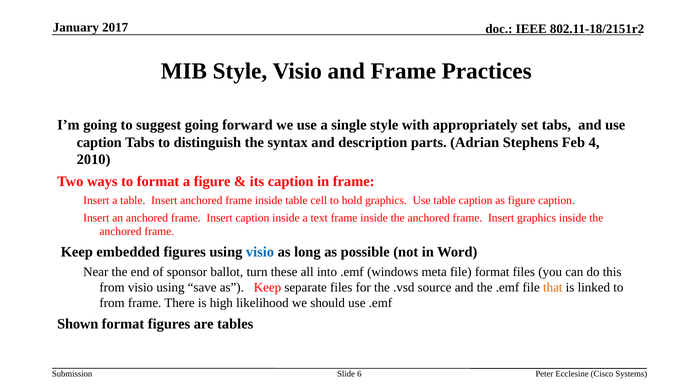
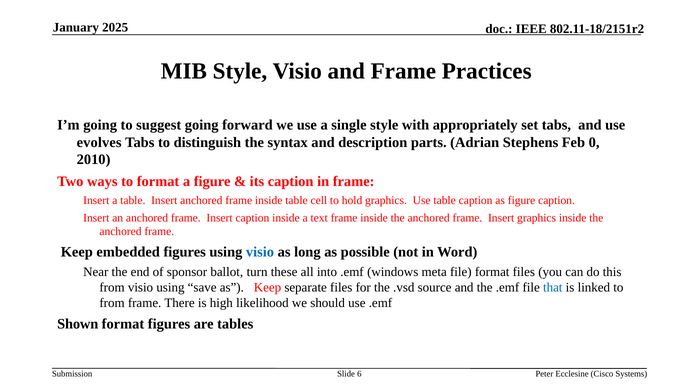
2017: 2017 -> 2025 (115, 28)
caption: caption -> evolves (99, 142)
4: 4 -> 0 (594, 142)
that colour: orange -> blue (553, 287)
